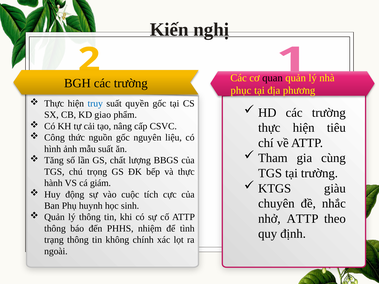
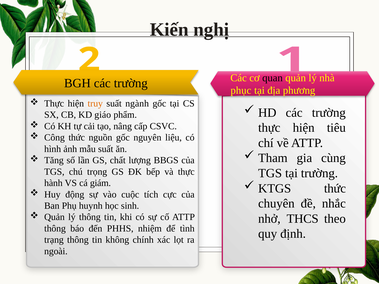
truy colour: blue -> orange (95, 104)
quyền: quyền -> ngành (137, 104)
giao: giao -> giáo (103, 115)
KTGS giàu: giàu -> thức (335, 189)
nhở ATTP: ATTP -> THCS (303, 219)
